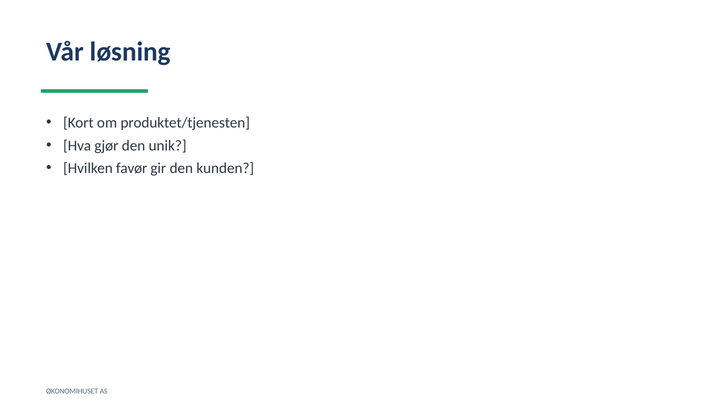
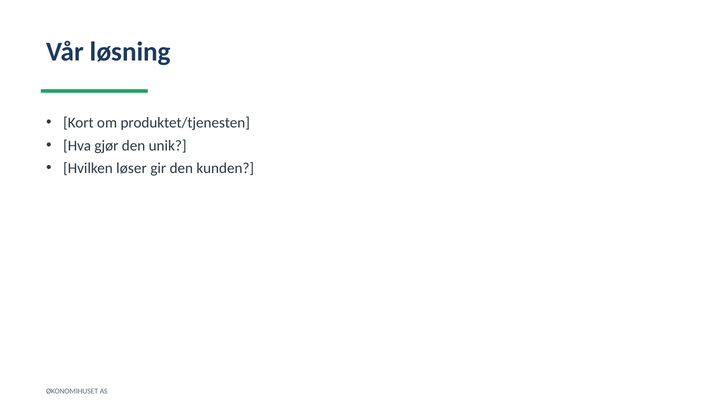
favør: favør -> løser (132, 168)
